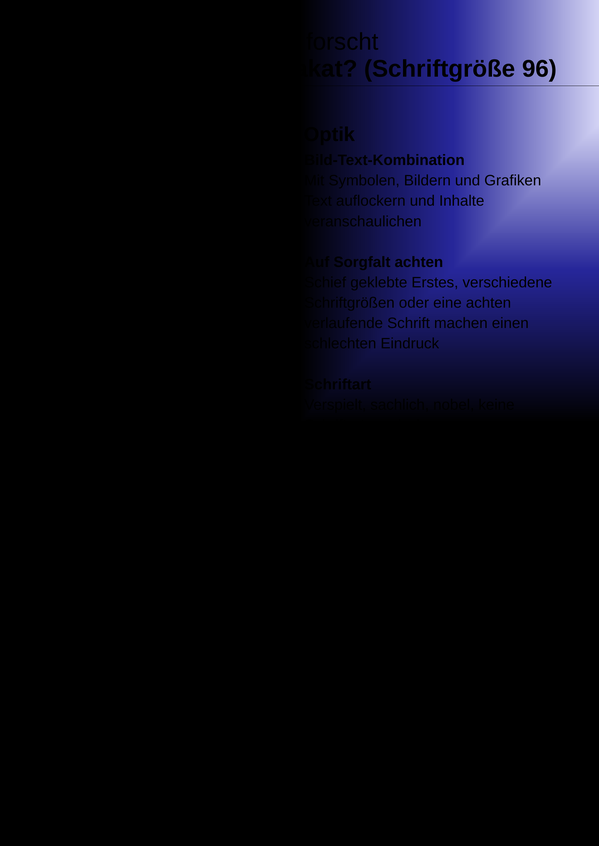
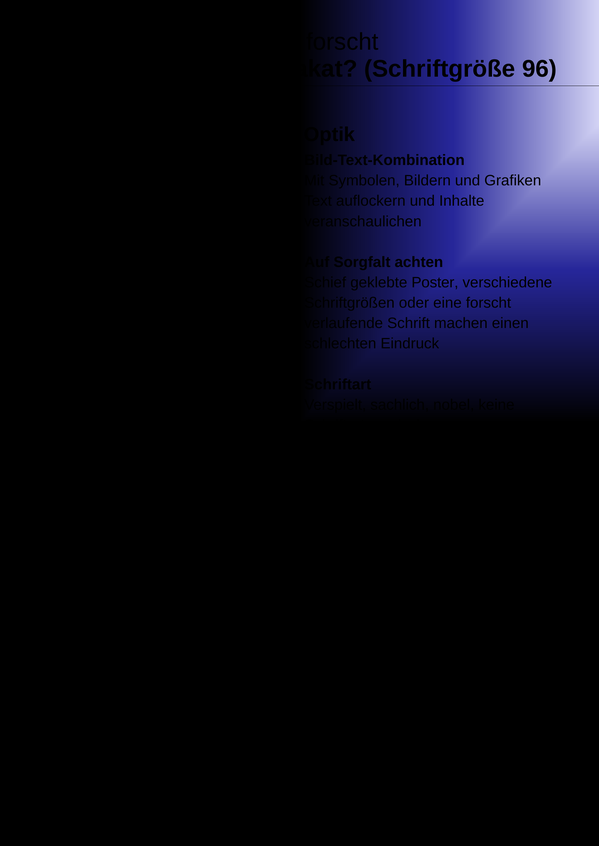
geklebte Erstes: Erstes -> Poster (435, 283)
eine achten: achten -> forscht (489, 303)
